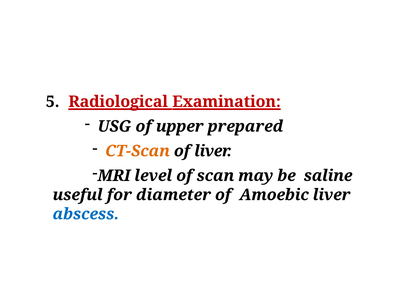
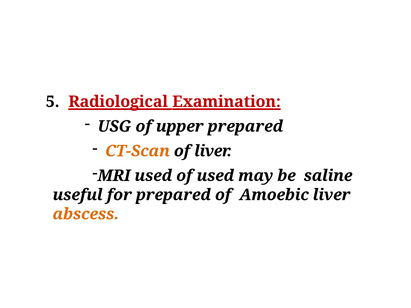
MRI level: level -> used (153, 176)
of scan: scan -> used (215, 176)
for diameter: diameter -> prepared (174, 195)
abscess colour: blue -> orange (86, 214)
